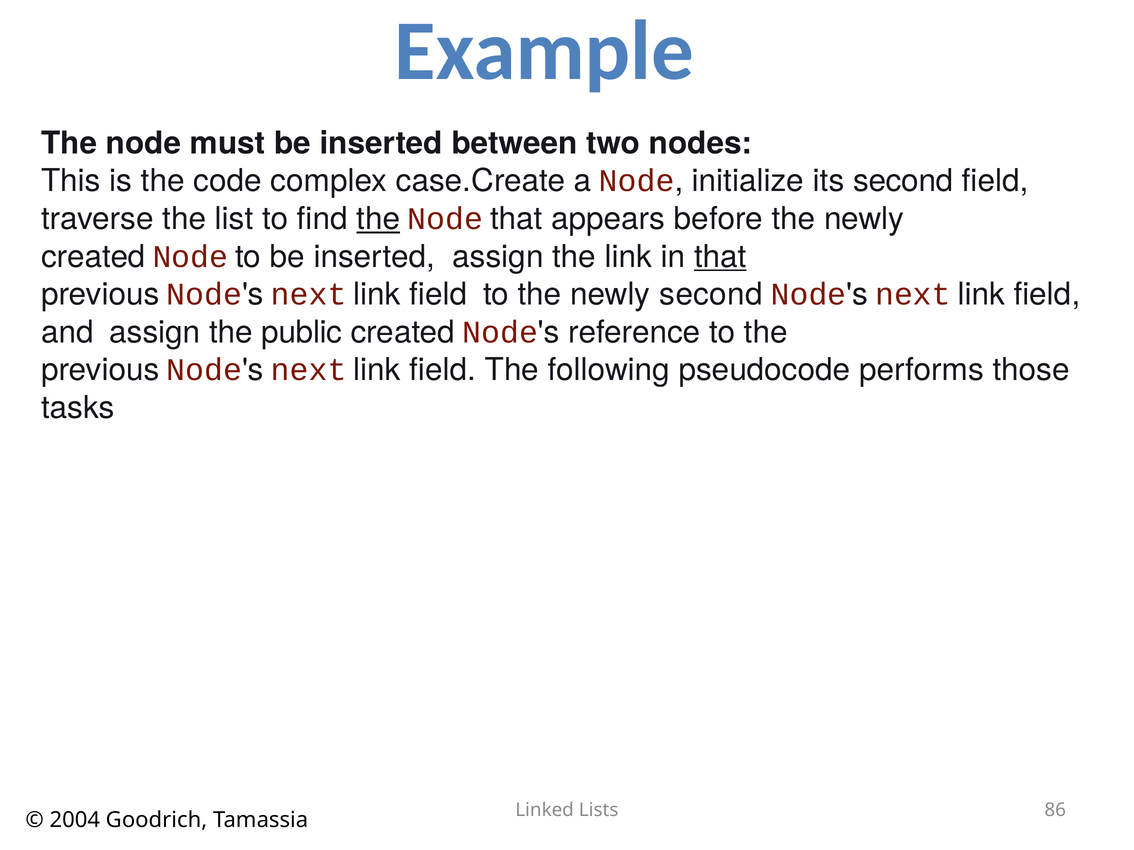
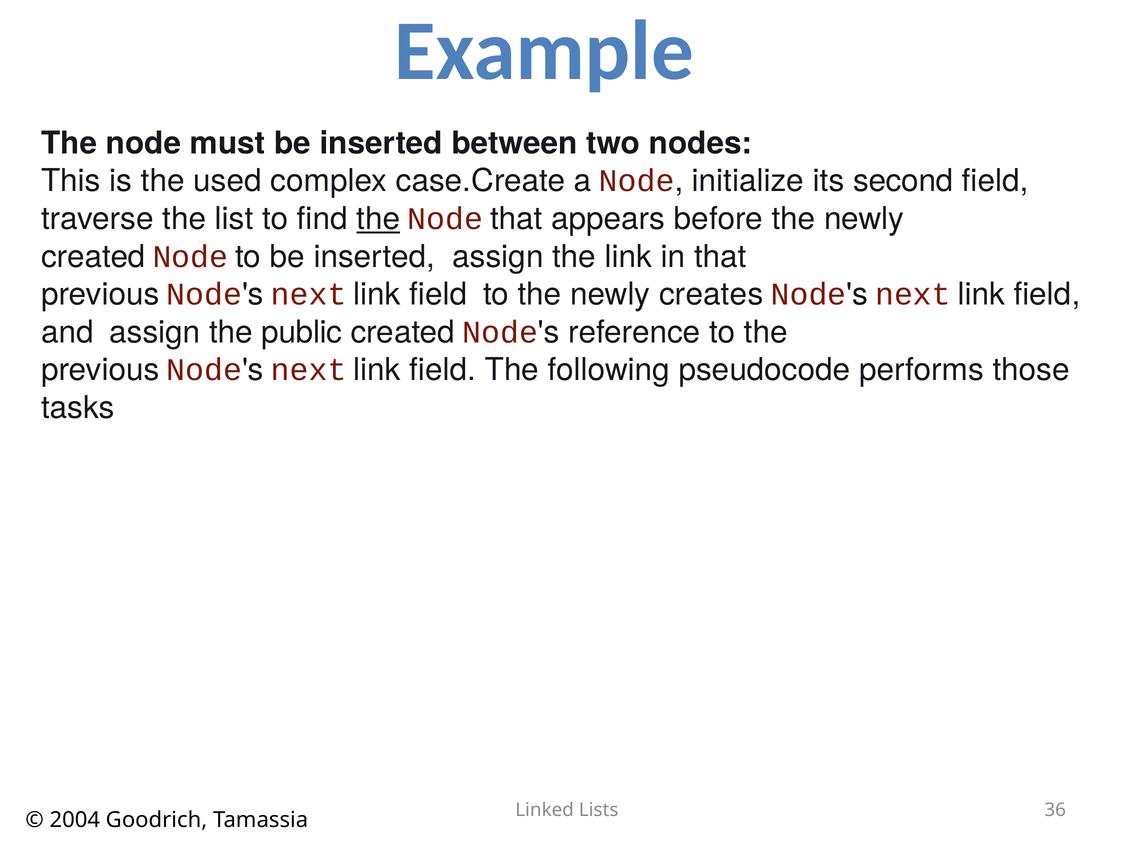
code: code -> used (227, 181)
that underline: present -> none (720, 257)
newly second: second -> creates (711, 295)
86: 86 -> 36 (1055, 811)
